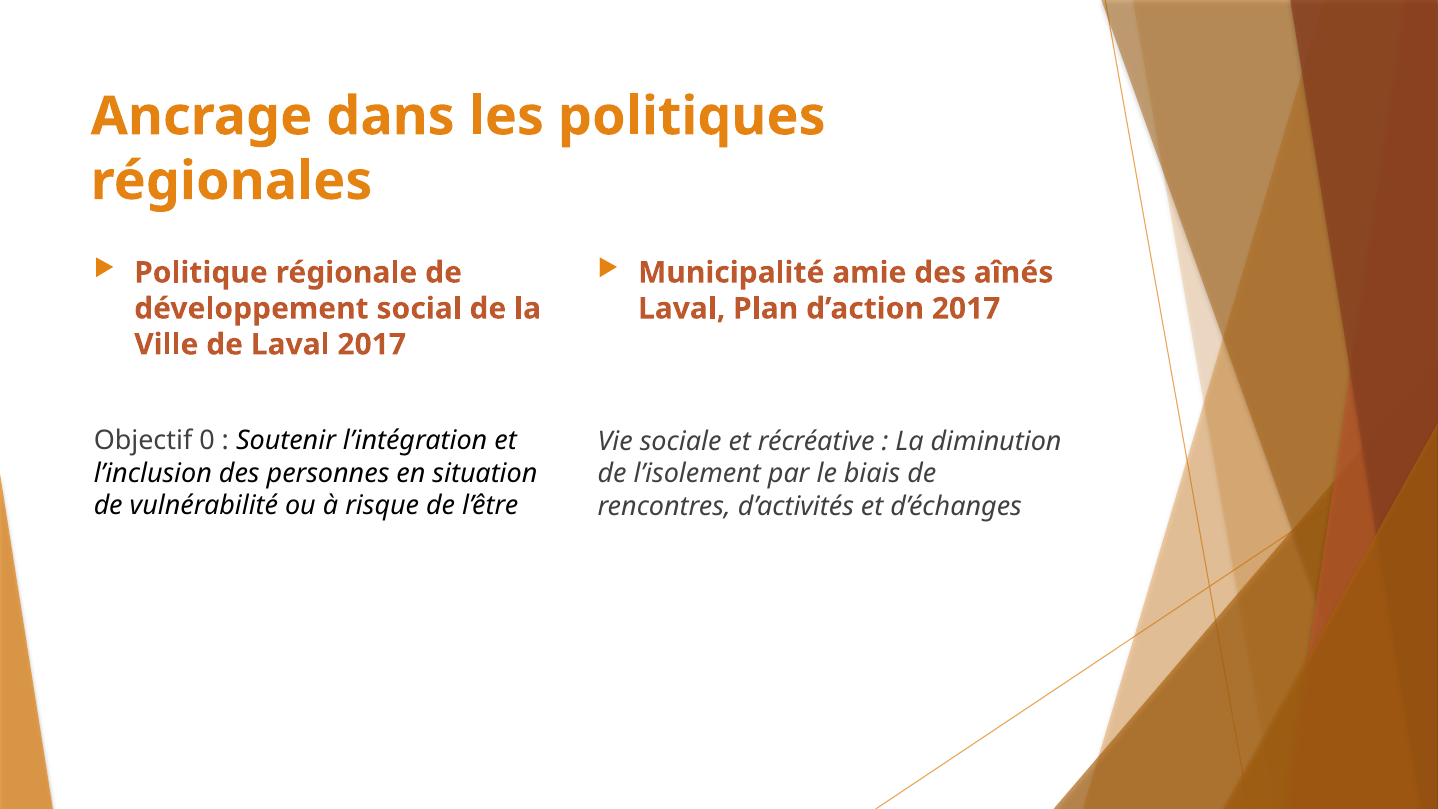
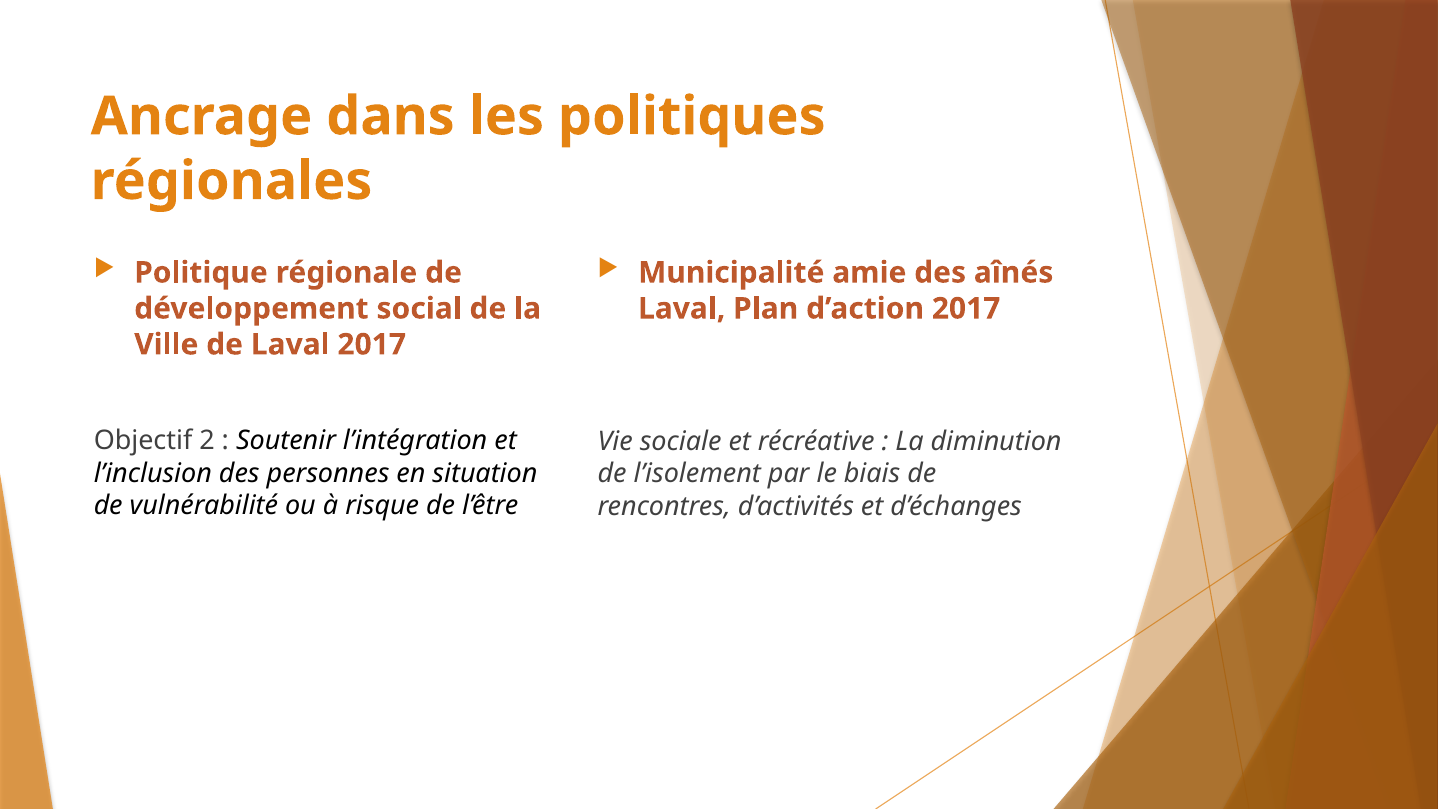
0: 0 -> 2 (207, 441)
